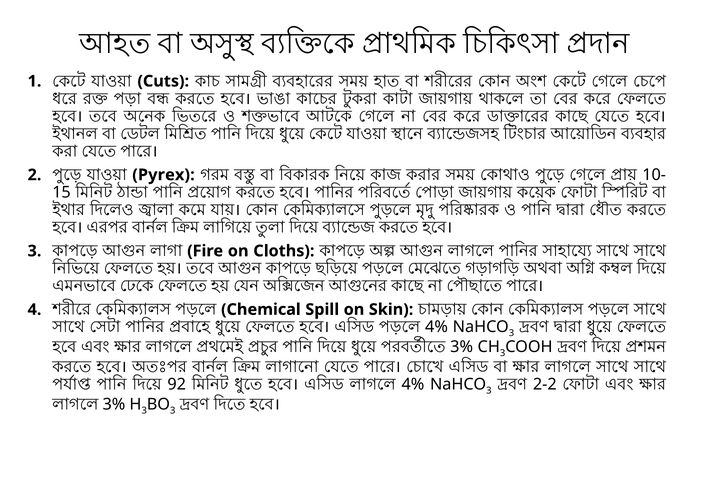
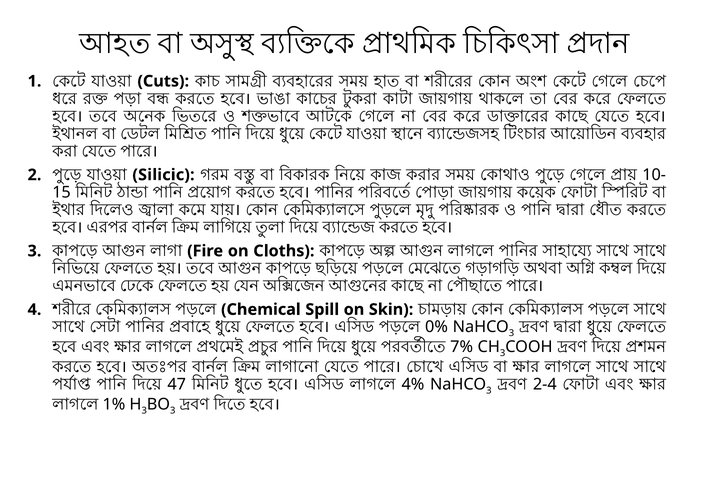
Pyrex: Pyrex -> Silicic (163, 175)
4%: 4% -> 0% (437, 327)
3%: 3% -> 7% (462, 347)
92: 92 -> 47 (177, 385)
2-2: 2-2 -> 2-4 (545, 385)
3%: 3% -> 1% (114, 405)
